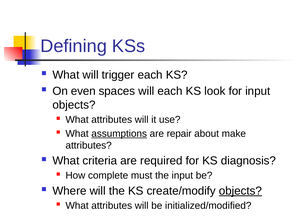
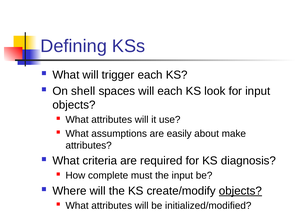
even: even -> shell (83, 91)
assumptions underline: present -> none (119, 133)
repair: repair -> easily (179, 133)
